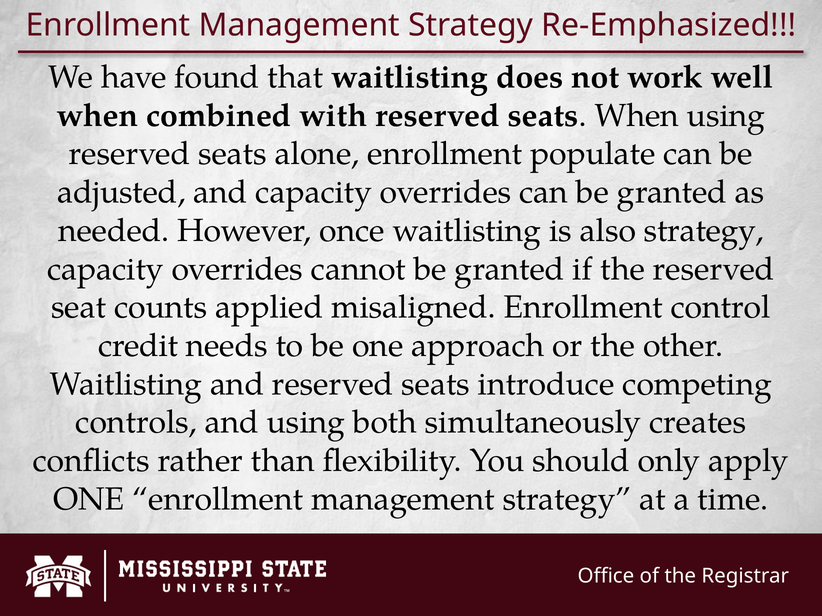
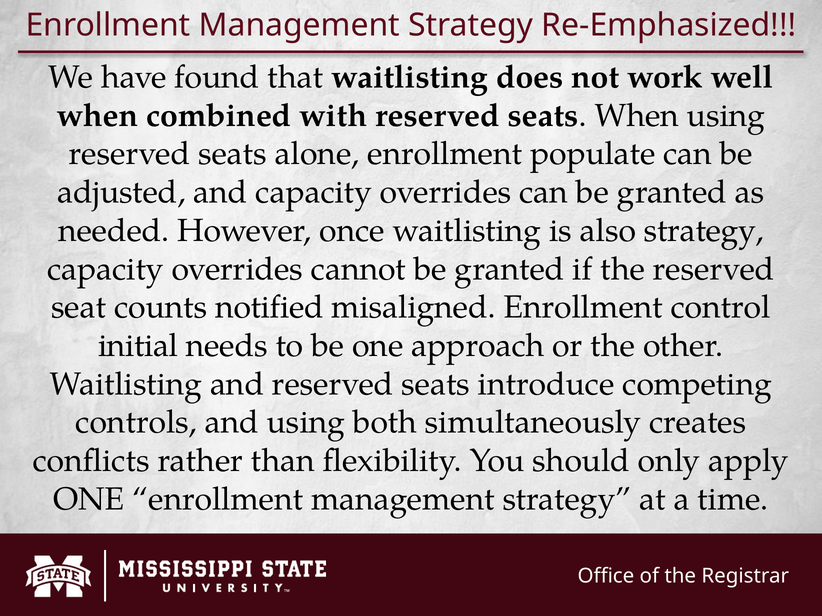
applied: applied -> notified (269, 308)
credit: credit -> initial (138, 346)
